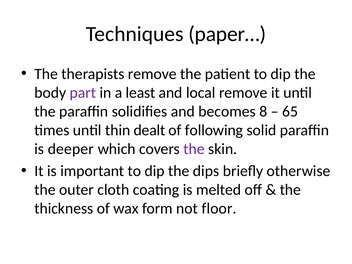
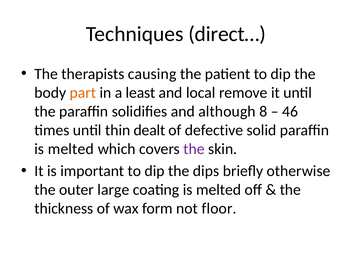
paper…: paper… -> direct… (227, 34)
therapists remove: remove -> causing (152, 74)
part colour: purple -> orange (83, 93)
becomes: becomes -> although (227, 111)
65: 65 -> 46 (290, 111)
following: following -> defective (214, 130)
deeper: deeper -> melted (71, 149)
cloth: cloth -> large (113, 190)
